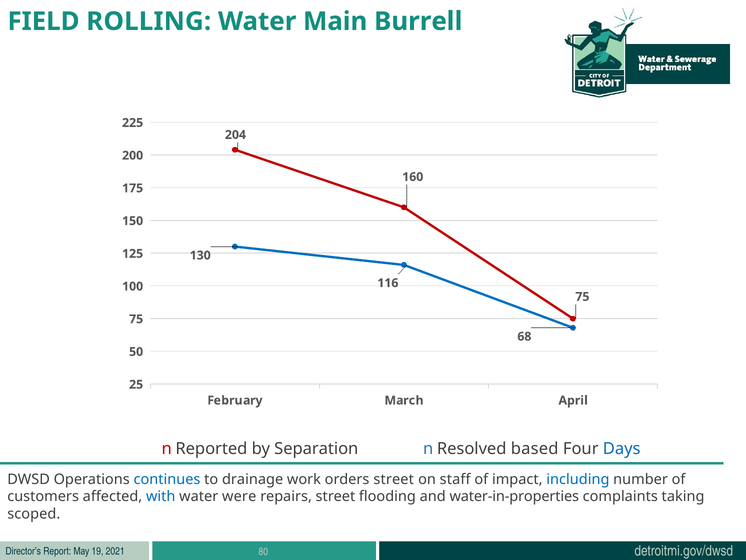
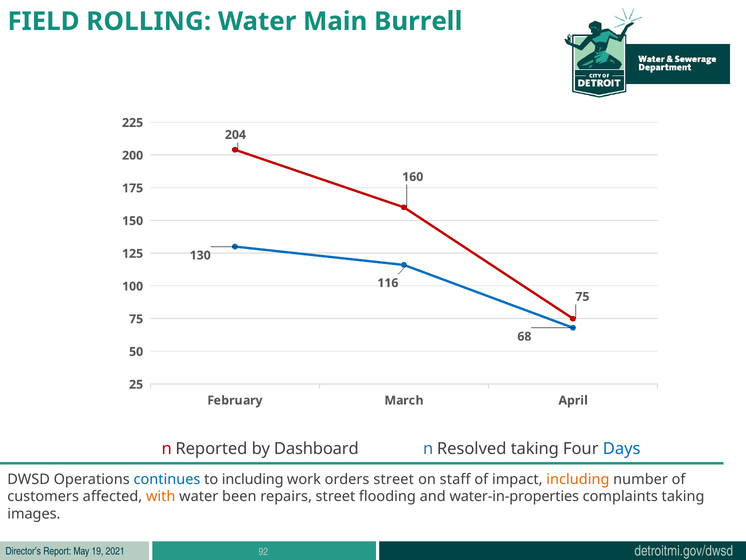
Separation: Separation -> Dashboard (316, 448)
Resolved based: based -> taking (535, 448)
to drainage: drainage -> including (253, 479)
including colour: blue -> orange (578, 479)
with colour: blue -> orange (161, 496)
were: were -> been (239, 496)
scoped: scoped -> images (34, 514)
80: 80 -> 92 (263, 551)
